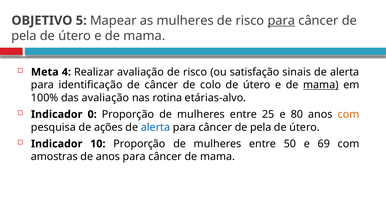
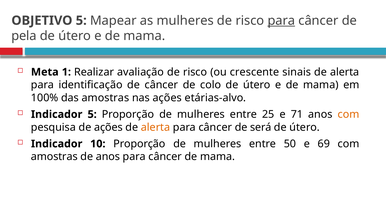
4: 4 -> 1 (66, 72)
satisfação: satisfação -> crescente (255, 72)
mama underline: present -> none (321, 85)
das avaliação: avaliação -> amostras (105, 98)
nas rotina: rotina -> ações (167, 98)
Indicador 0: 0 -> 5 (92, 114)
80: 80 -> 71 (297, 114)
alerta colour: blue -> orange (156, 127)
pela: pela -> será (261, 127)
